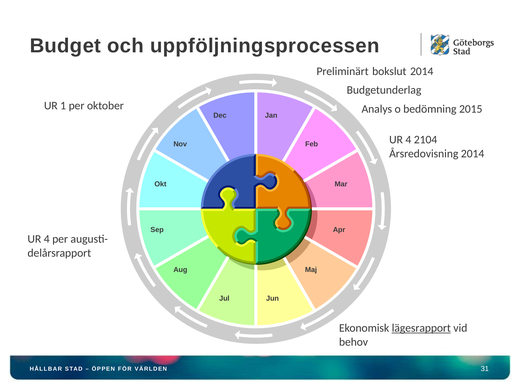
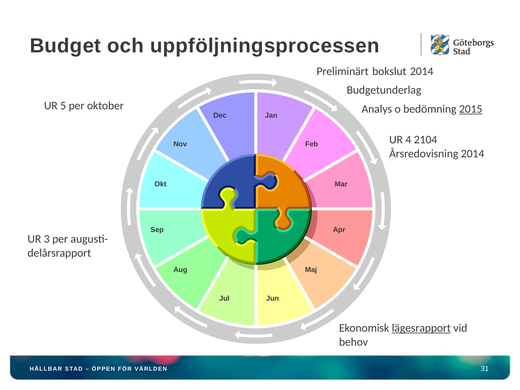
1: 1 -> 5 (63, 106)
2015 underline: none -> present (471, 109)
4: 4 -> 3 (47, 239)
